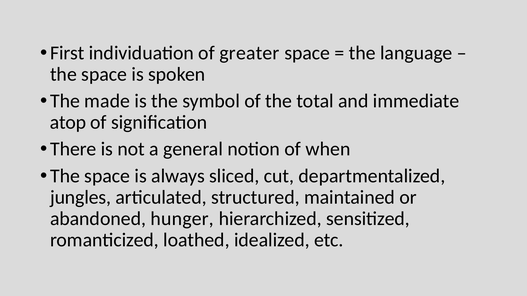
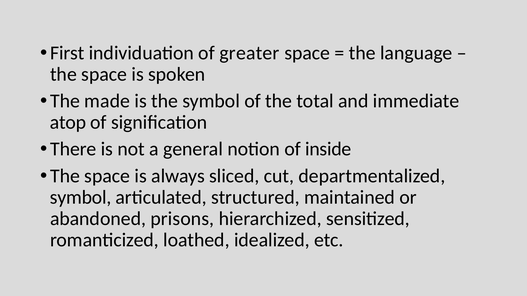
when: when -> inside (328, 149)
jungles: jungles -> symbol (81, 198)
hunger: hunger -> prisons (182, 219)
